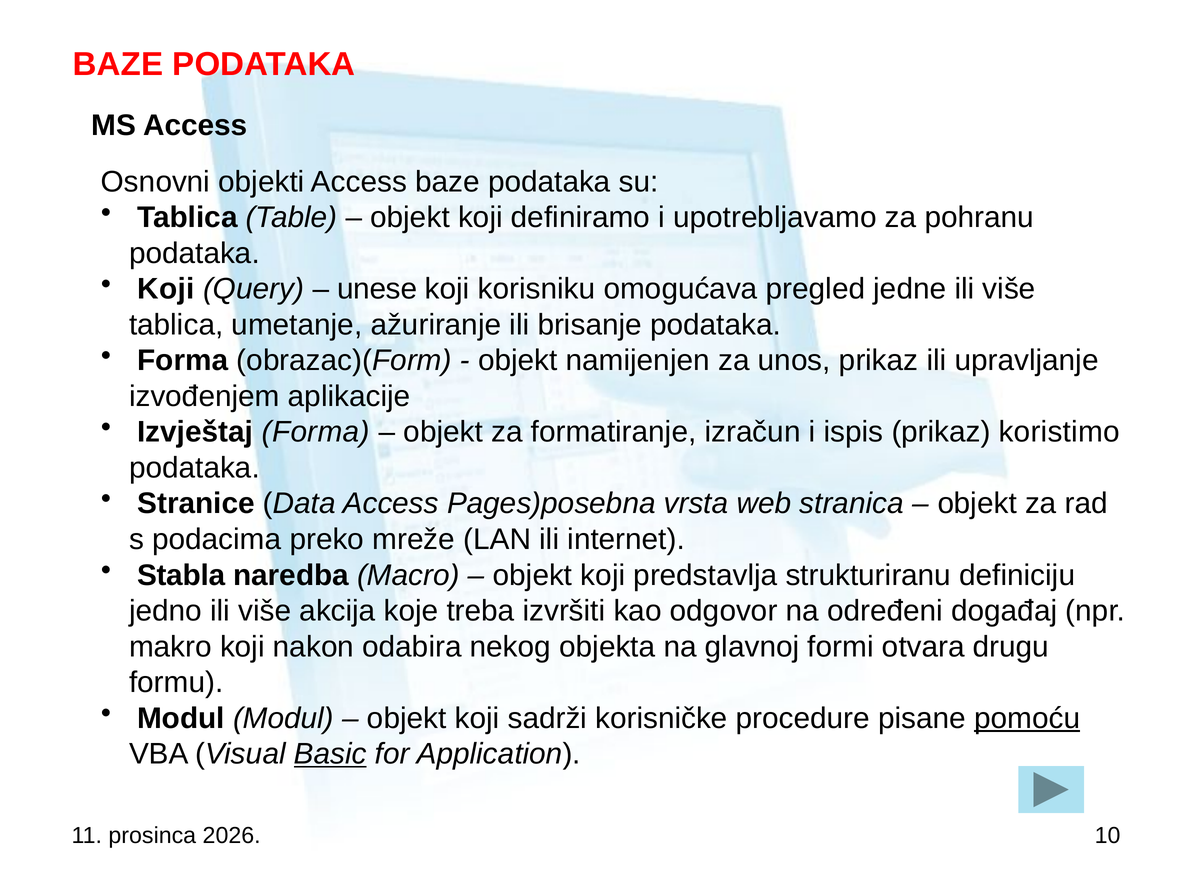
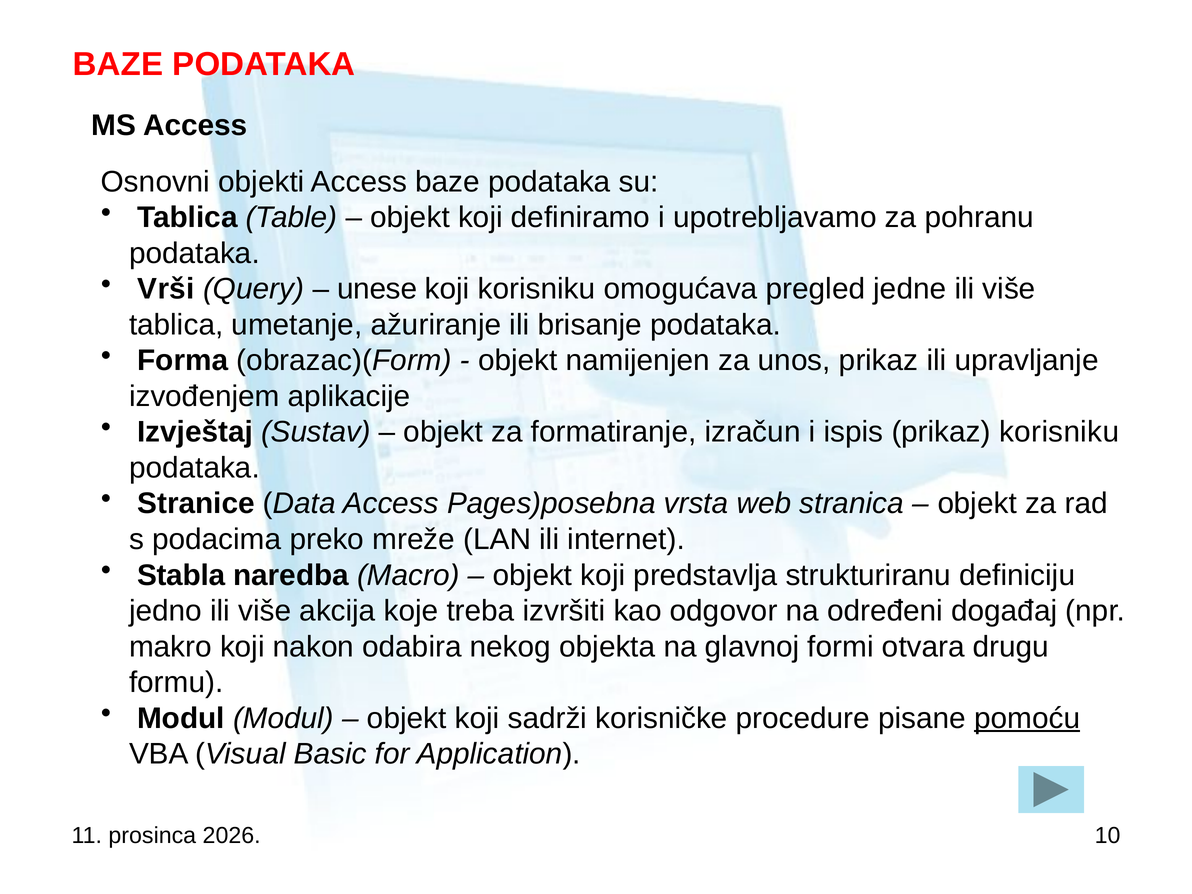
Koji: Koji -> Vrši (166, 289)
Izvještaj Forma: Forma -> Sustav (316, 432)
prikaz koristimo: koristimo -> korisniku (1059, 432)
Basic underline: present -> none (330, 754)
